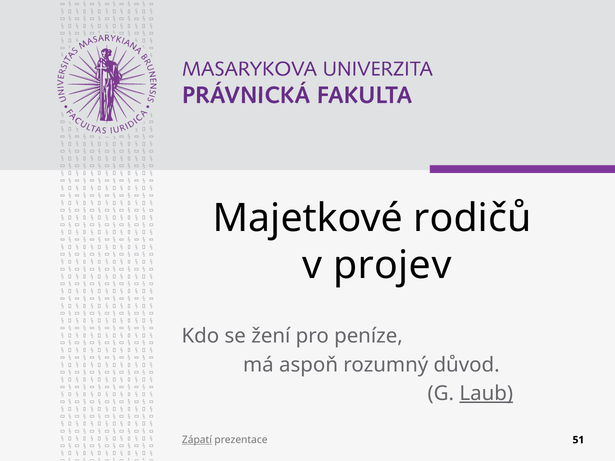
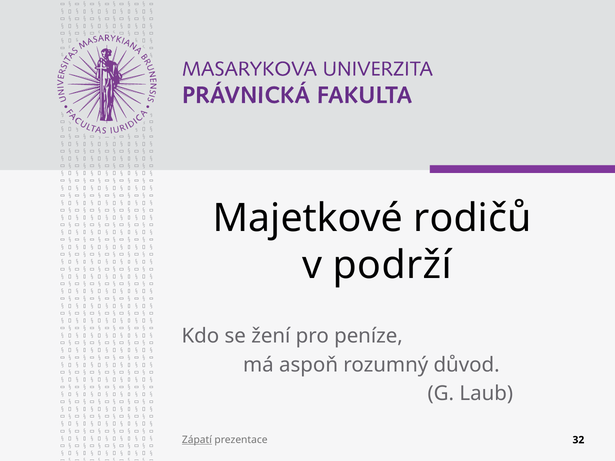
projev: projev -> podrží (392, 265)
Laub underline: present -> none (486, 394)
51: 51 -> 32 (578, 440)
